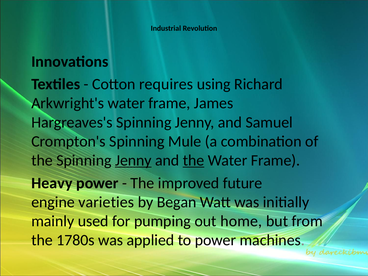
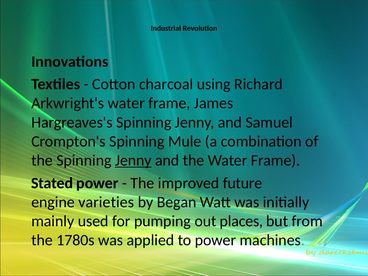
requires: requires -> charcoal (166, 84)
the underline: present -> none (194, 160)
Heavy: Heavy -> Stated (52, 183)
home: home -> places (241, 221)
